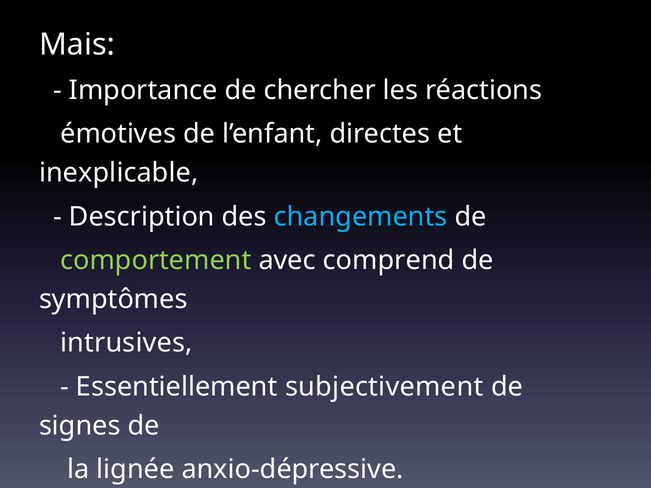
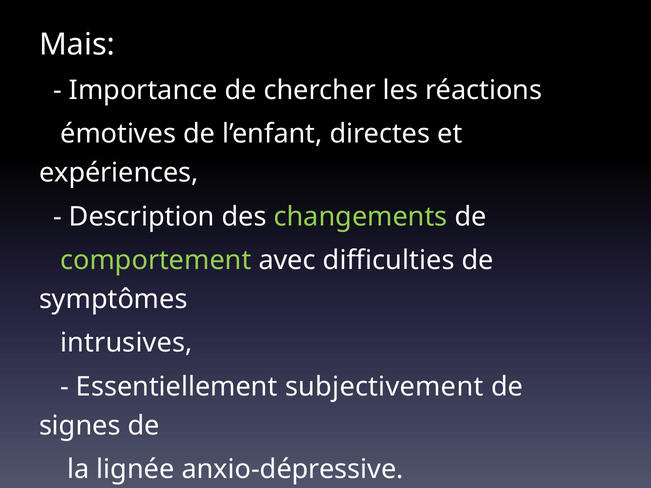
inexplicable: inexplicable -> expériences (119, 173)
changements colour: light blue -> light green (361, 217)
comprend: comprend -> difficulties (389, 260)
